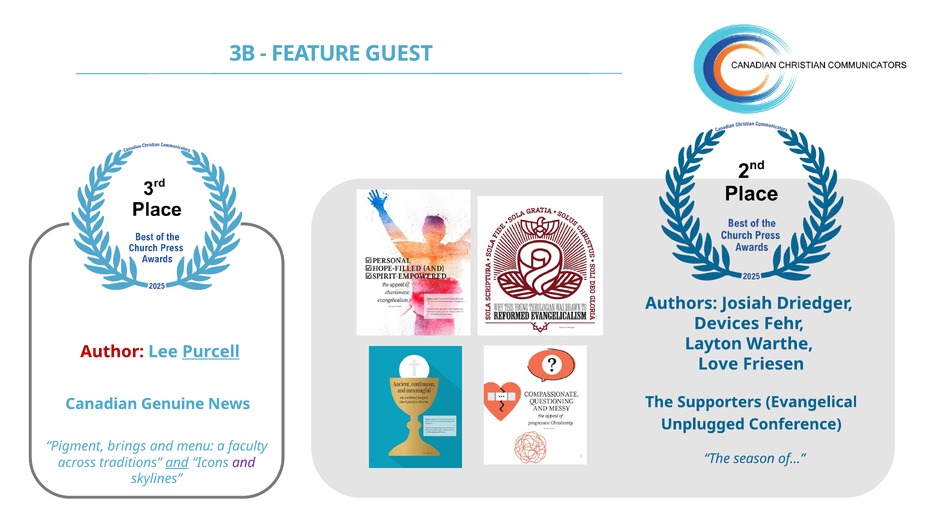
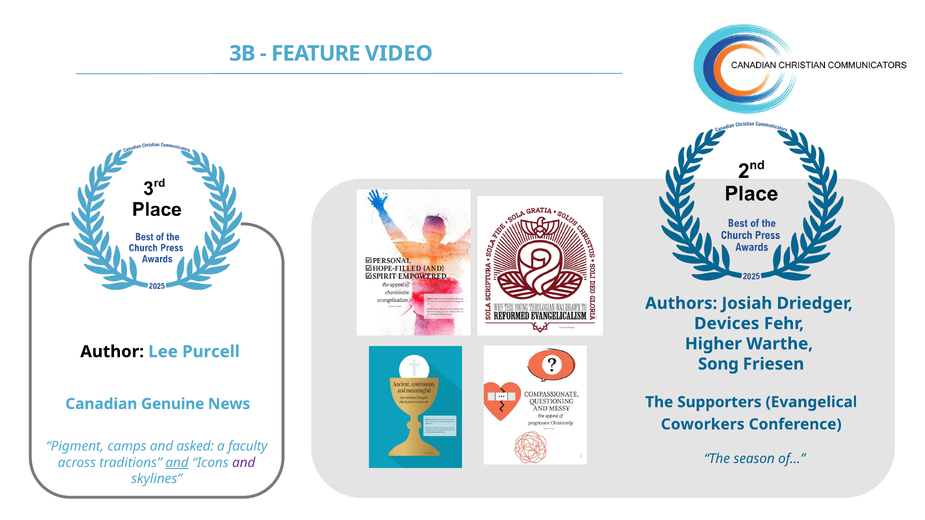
GUEST: GUEST -> VIDEO (399, 54)
Layton: Layton -> Higher (713, 344)
Author colour: red -> black (112, 352)
Purcell underline: present -> none (211, 352)
Love: Love -> Song (718, 364)
Unplugged: Unplugged -> Coworkers (703, 425)
brings: brings -> camps (127, 447)
menu: menu -> asked (195, 447)
